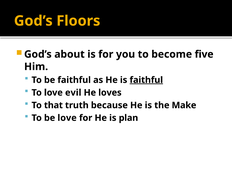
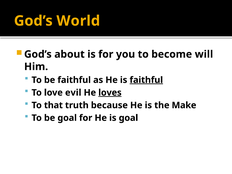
Floors: Floors -> World (78, 21)
five: five -> will (204, 54)
loves underline: none -> present (110, 93)
be love: love -> goal (67, 118)
is plan: plan -> goal (128, 118)
